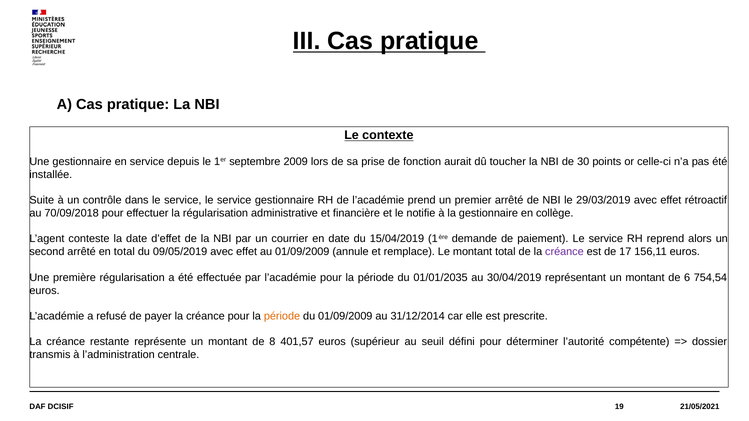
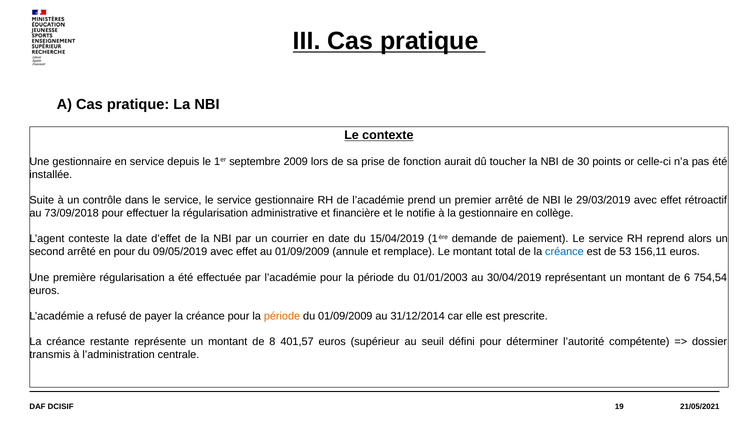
70/09/2018: 70/09/2018 -> 73/09/2018 (72, 213)
en total: total -> pour (124, 252)
créance colour: purple -> blue (564, 252)
17: 17 -> 53 (625, 252)
01/01/2035: 01/01/2035 -> 01/01/2003 (441, 278)
